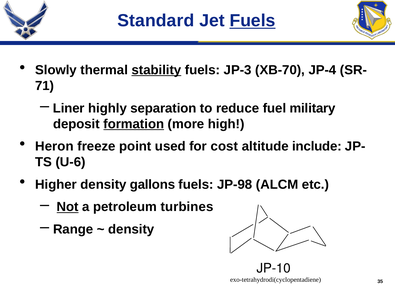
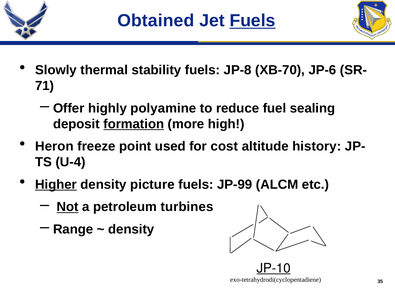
Standard: Standard -> Obtained (156, 21)
stability underline: present -> none (156, 70)
JP-3: JP-3 -> JP-8 (238, 70)
JP-4: JP-4 -> JP-6 (322, 70)
Liner: Liner -> Offer (69, 108)
separation: separation -> polyamine (163, 108)
military: military -> sealing (313, 108)
include: include -> history (317, 146)
U-6: U-6 -> U-4 (71, 162)
Higher underline: none -> present (56, 185)
gallons: gallons -> picture (152, 185)
JP-98: JP-98 -> JP-99 (235, 185)
JP-10 underline: none -> present (274, 268)
